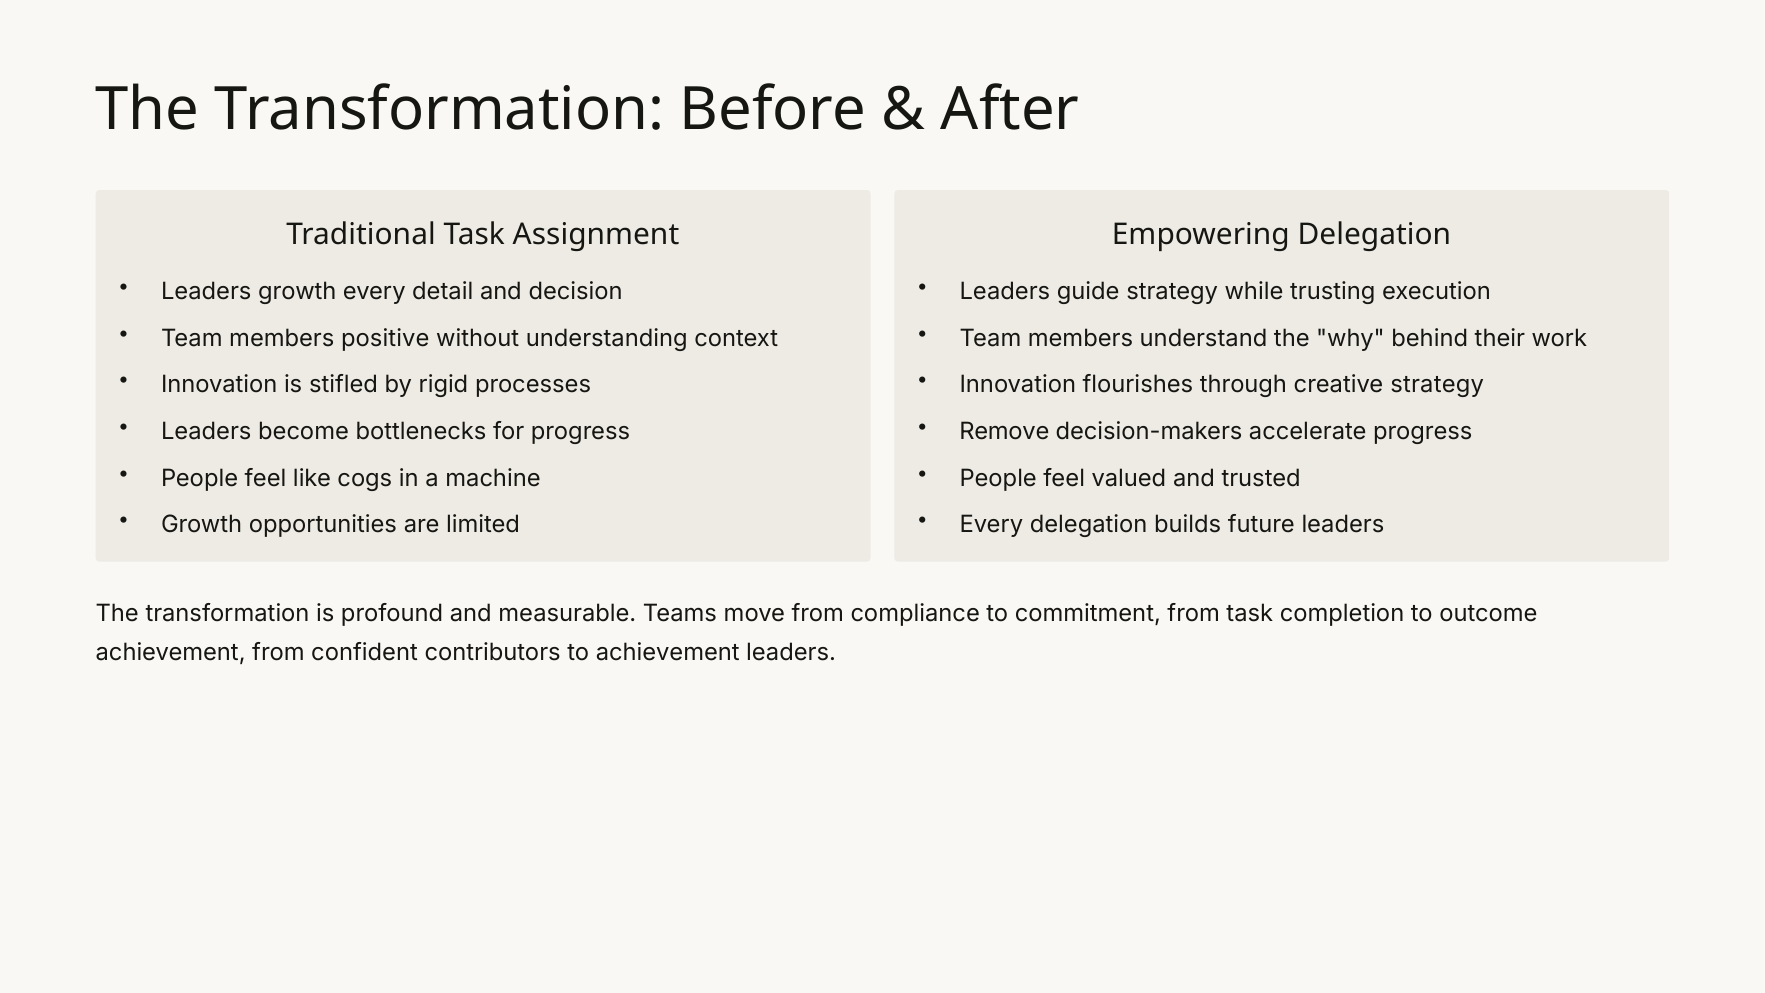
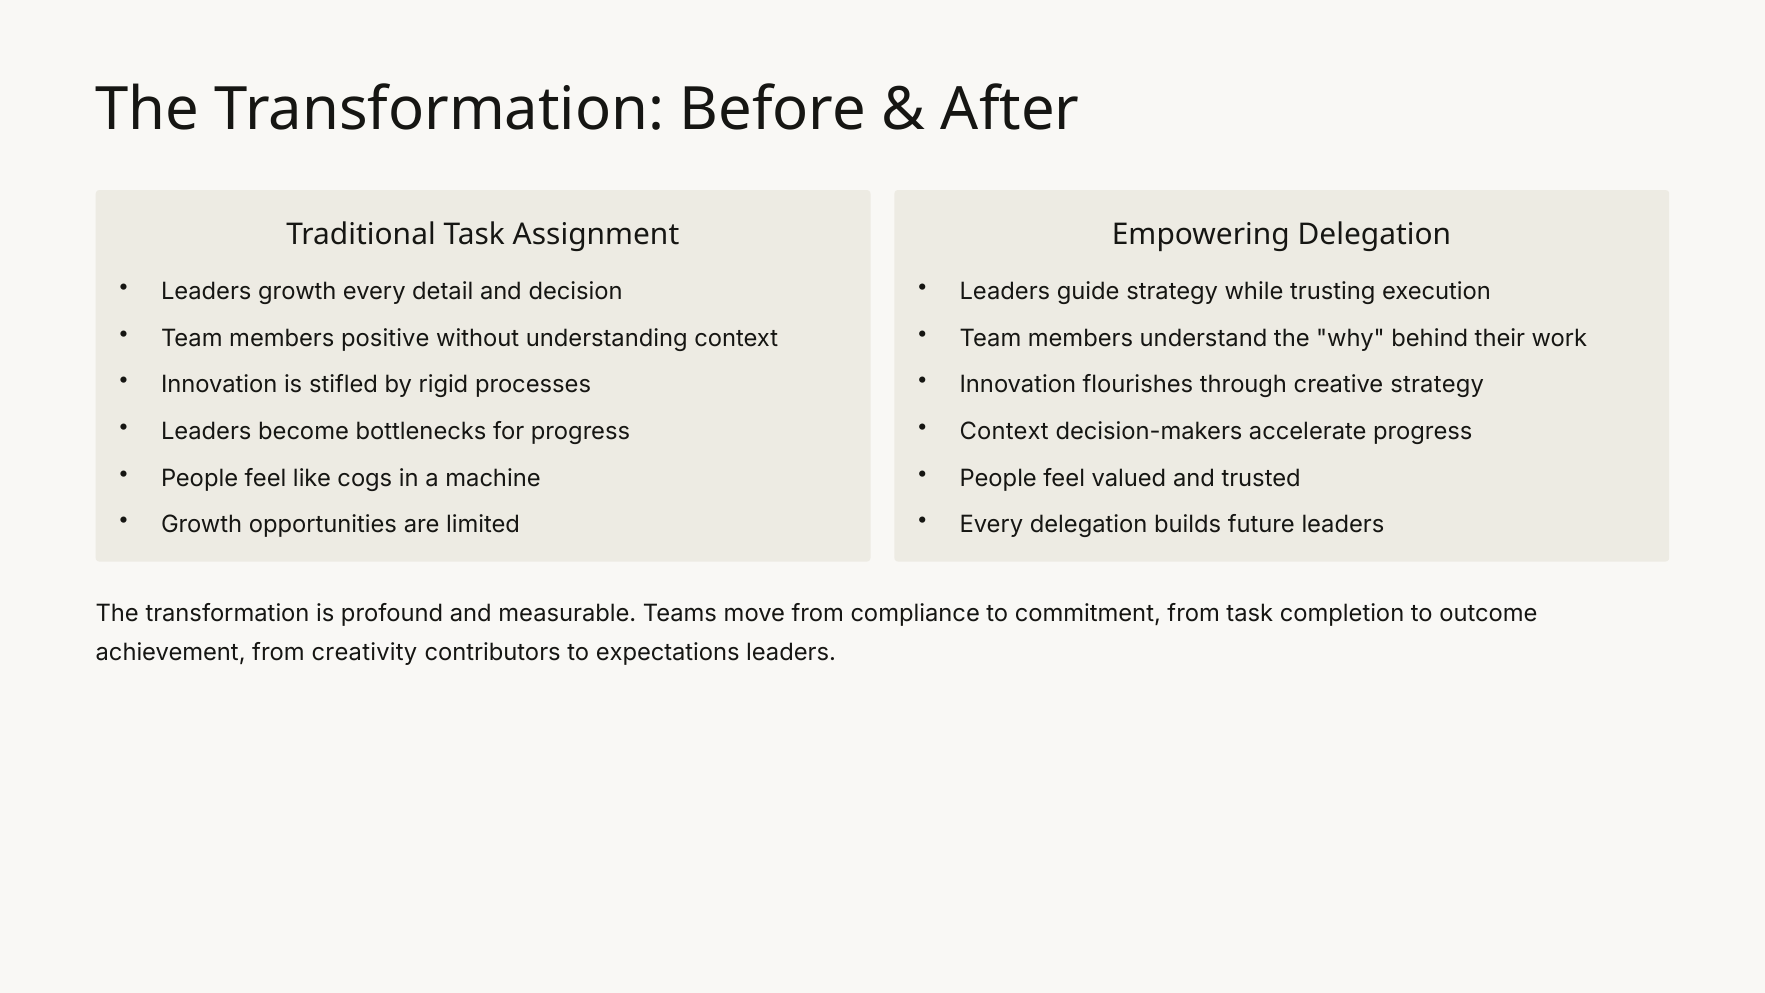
Remove: Remove -> Context (1004, 431)
confident: confident -> creativity (364, 652)
to achievement: achievement -> expectations (668, 652)
